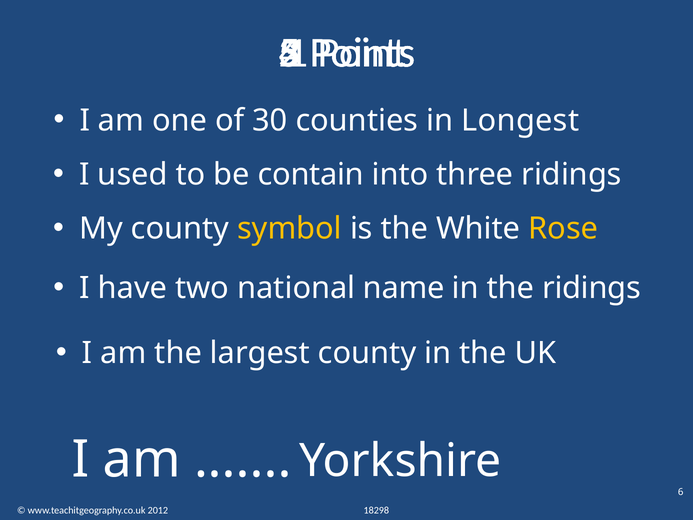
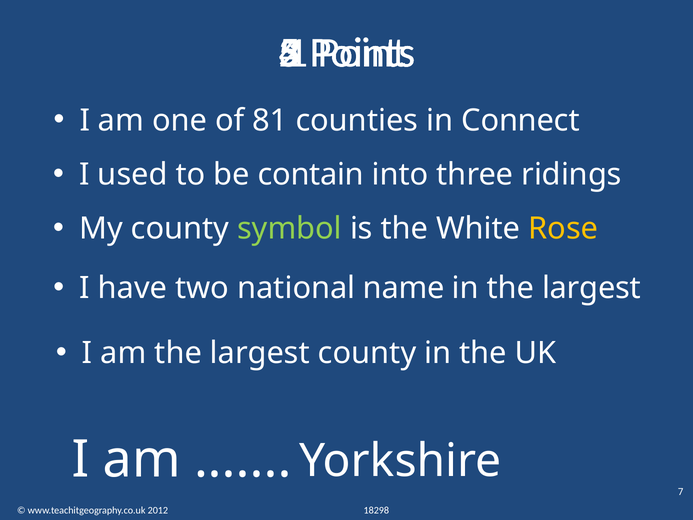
30: 30 -> 81 (270, 120)
Longest: Longest -> Connect (520, 120)
symbol colour: yellow -> light green (290, 229)
in the ridings: ridings -> largest (591, 288)
6: 6 -> 7 (681, 492)
